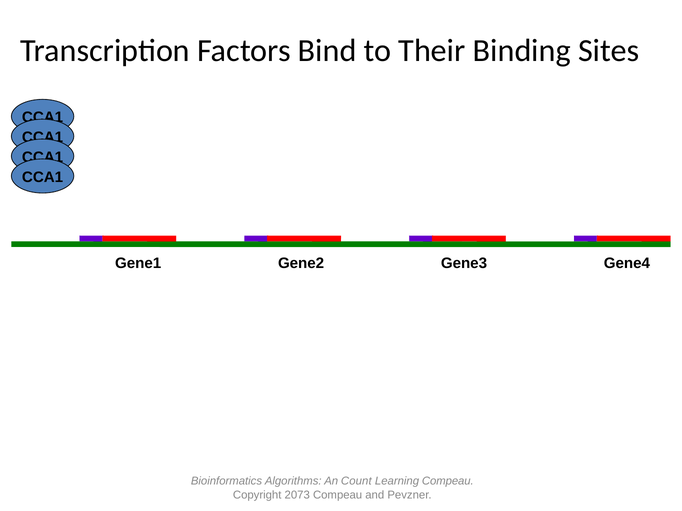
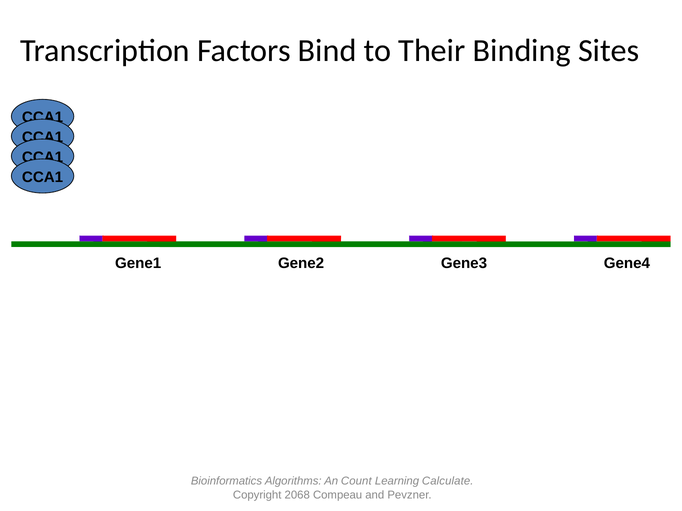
Learning Compeau: Compeau -> Calculate (448, 482)
2073: 2073 -> 2068 (297, 495)
